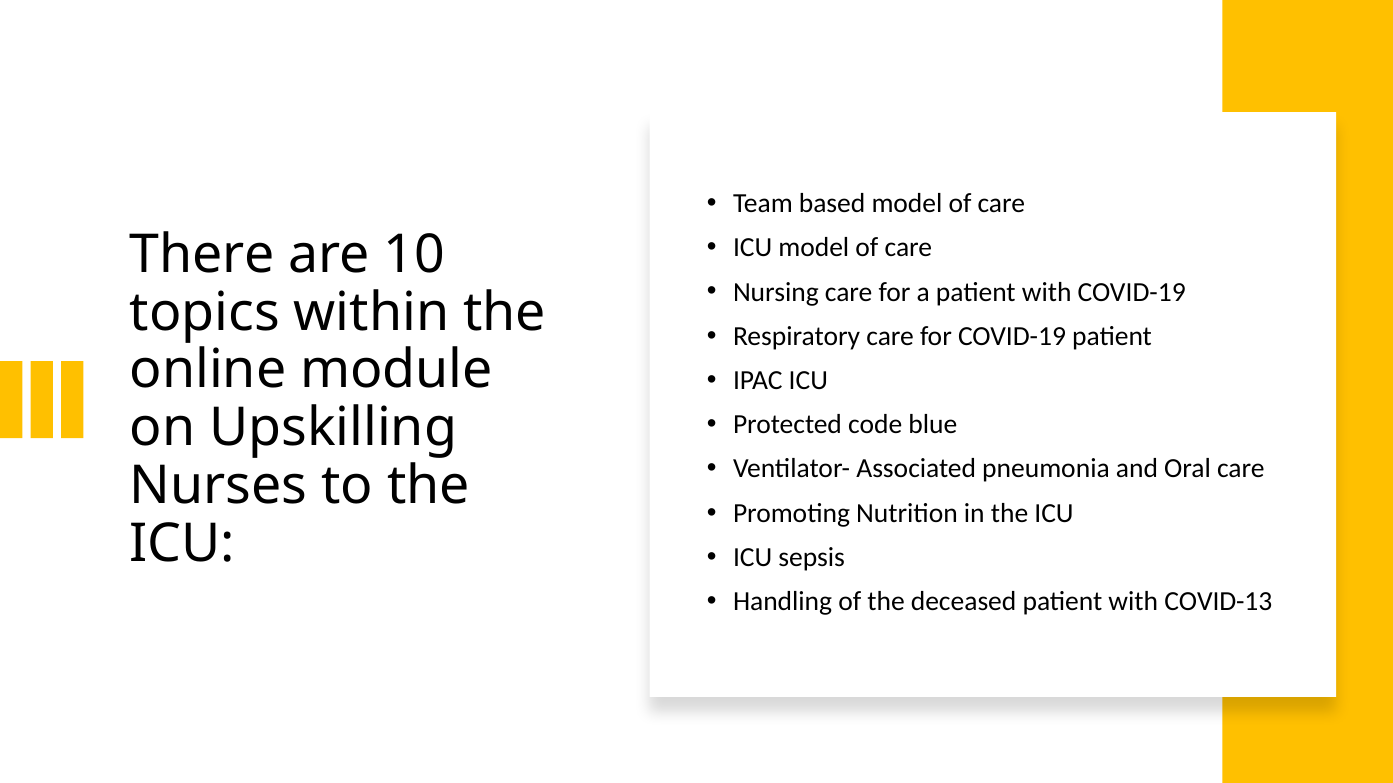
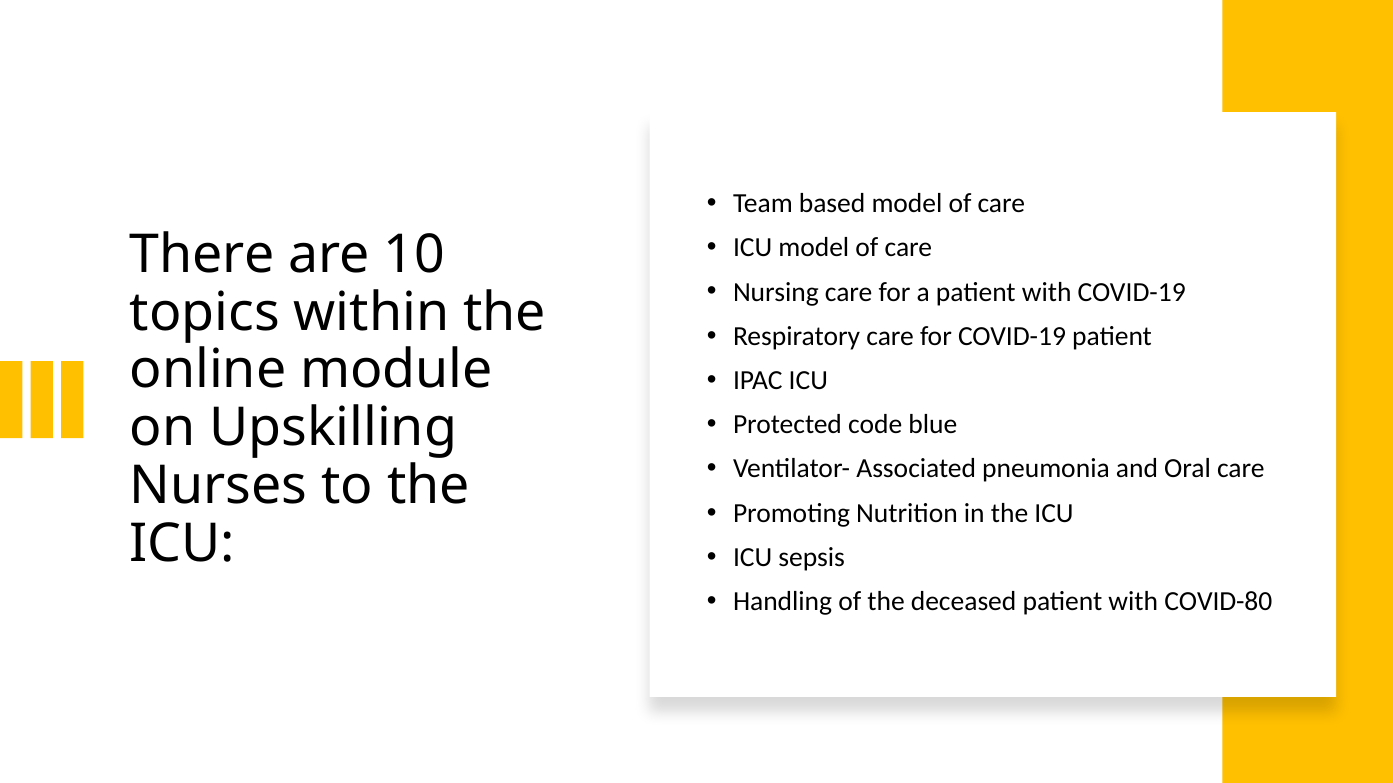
COVID-13: COVID-13 -> COVID-80 (1218, 602)
